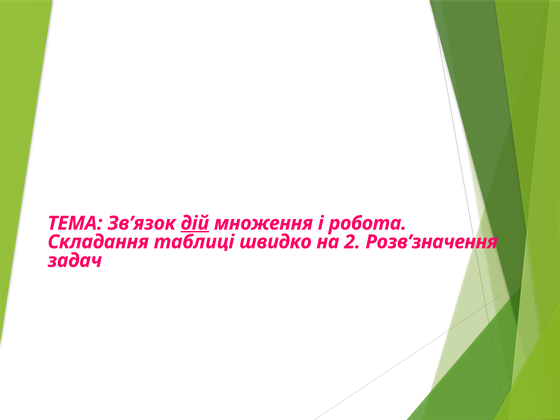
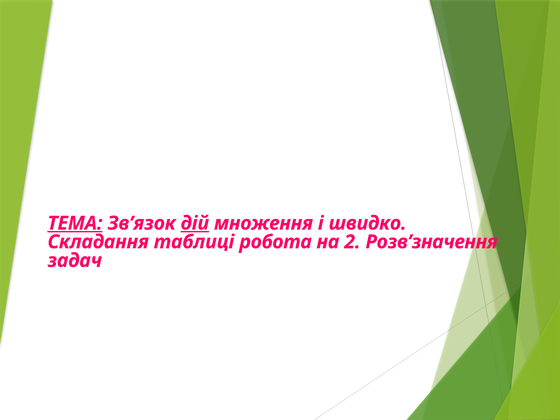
ТЕМА underline: none -> present (75, 223)
робота: робота -> швидко (368, 223)
швидко: швидко -> робота (276, 242)
